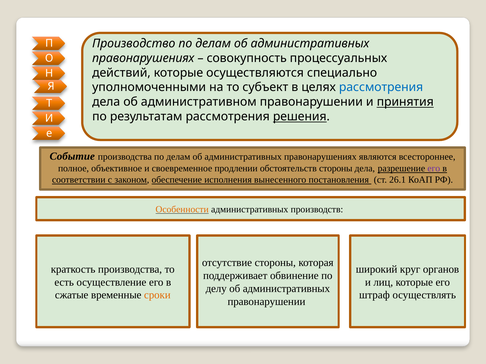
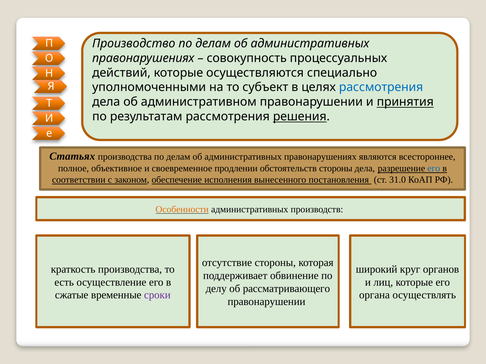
Событие: Событие -> Статьях (72, 157)
его colour: purple -> blue (434, 169)
26.1: 26.1 -> 31.0 (398, 180)
делу об административных: административных -> рассматривающего (286, 289)
сроки colour: orange -> purple (157, 295)
штраф: штраф -> органа (374, 295)
